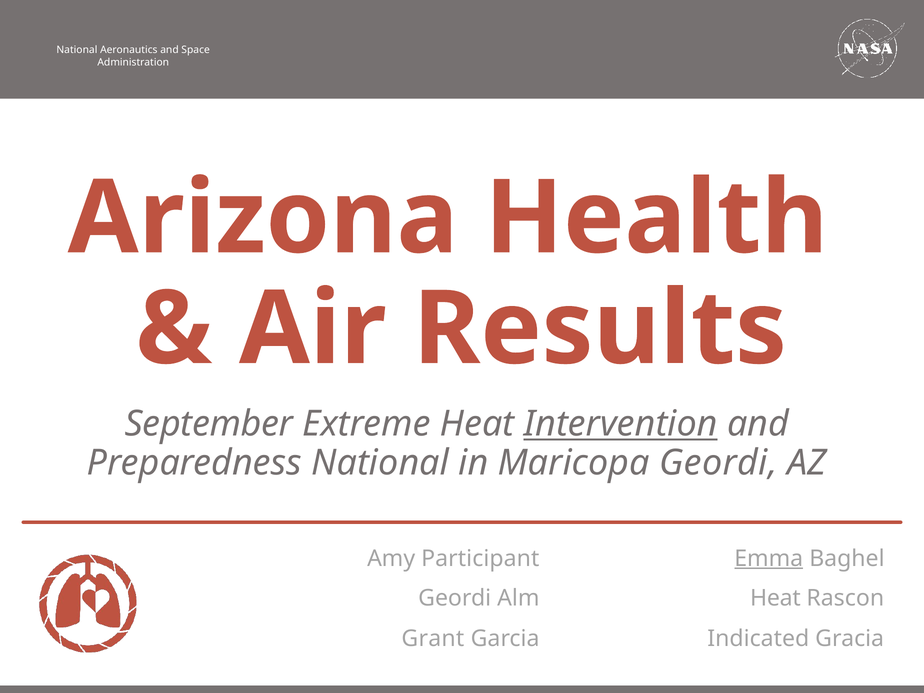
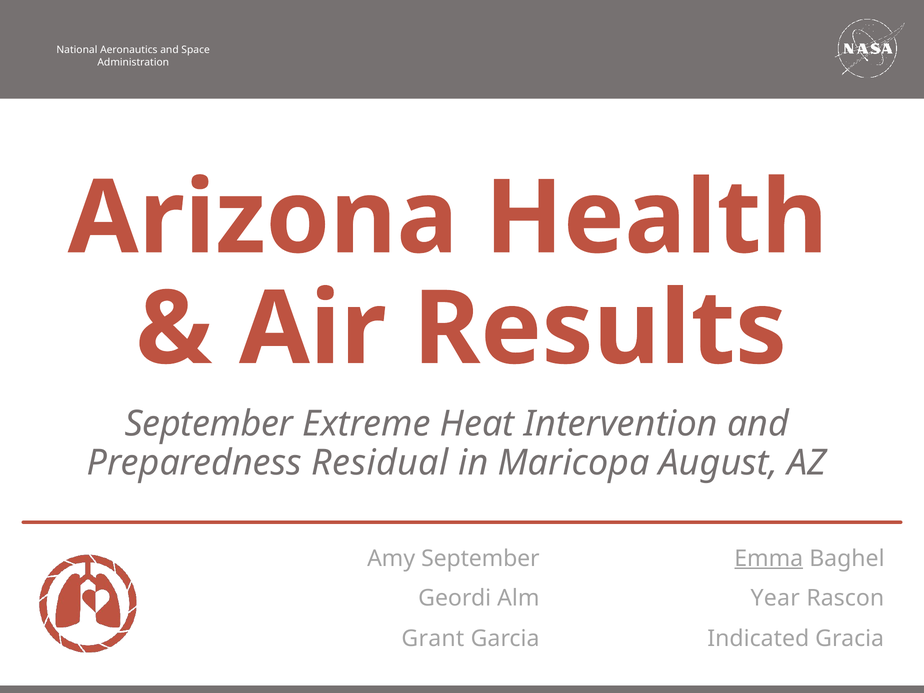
Intervention underline: present -> none (621, 424)
Preparedness National: National -> Residual (380, 463)
Maricopa Geordi: Geordi -> August (718, 463)
Amy Participant: Participant -> September (480, 558)
Heat: Heat -> Year (775, 598)
